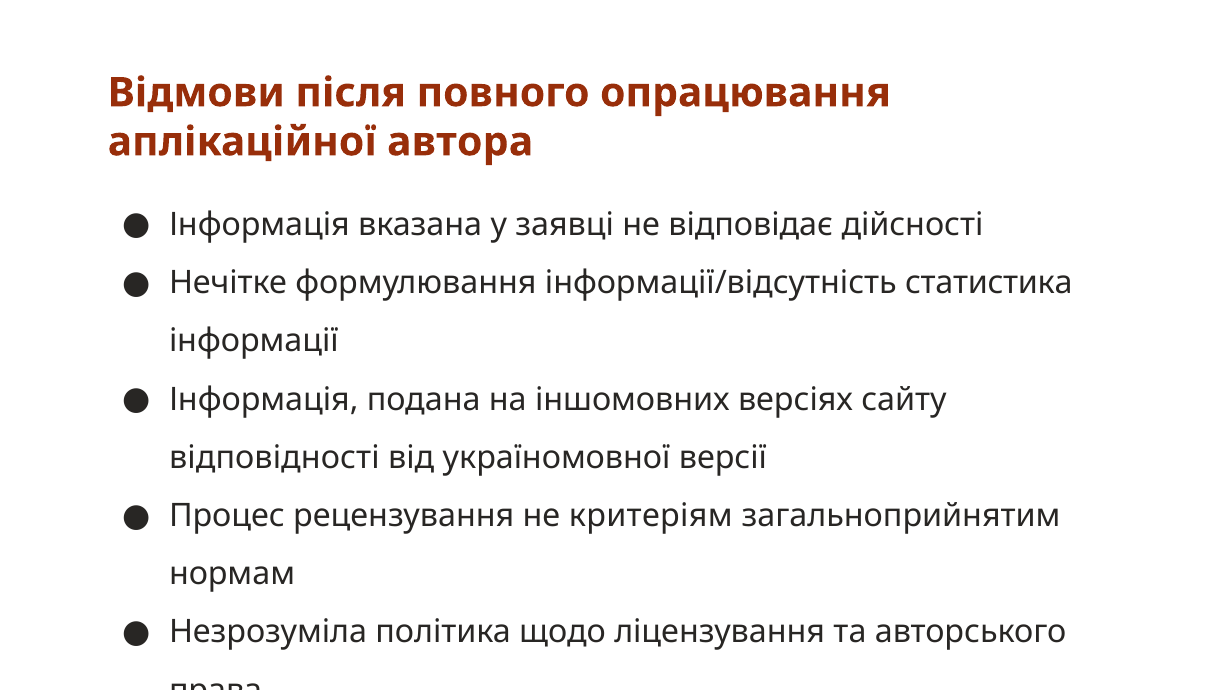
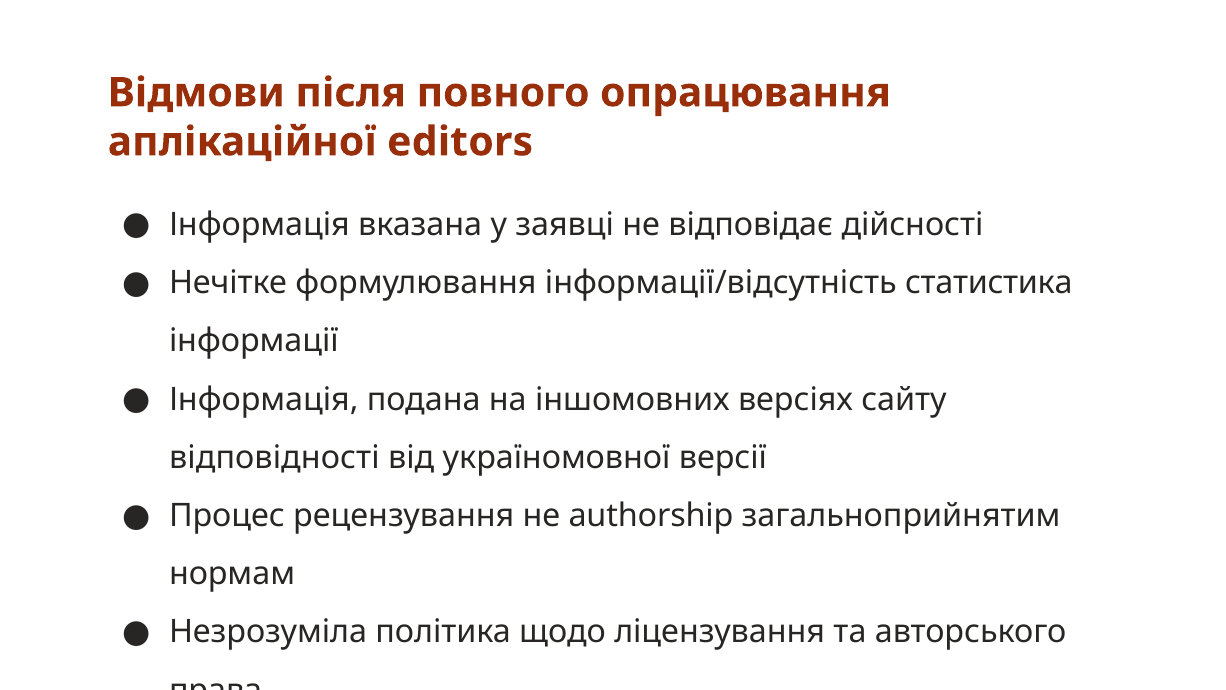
автора: автора -> editors (460, 142)
критеріям: критеріям -> authorship (651, 516)
